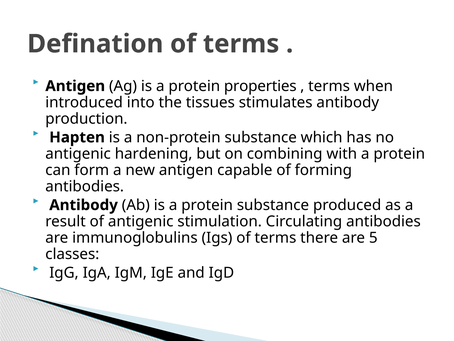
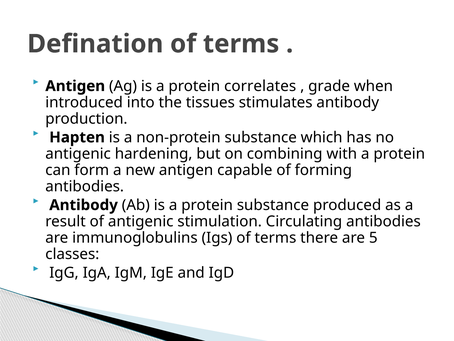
properties: properties -> correlates (260, 86)
terms: terms -> grade (329, 86)
